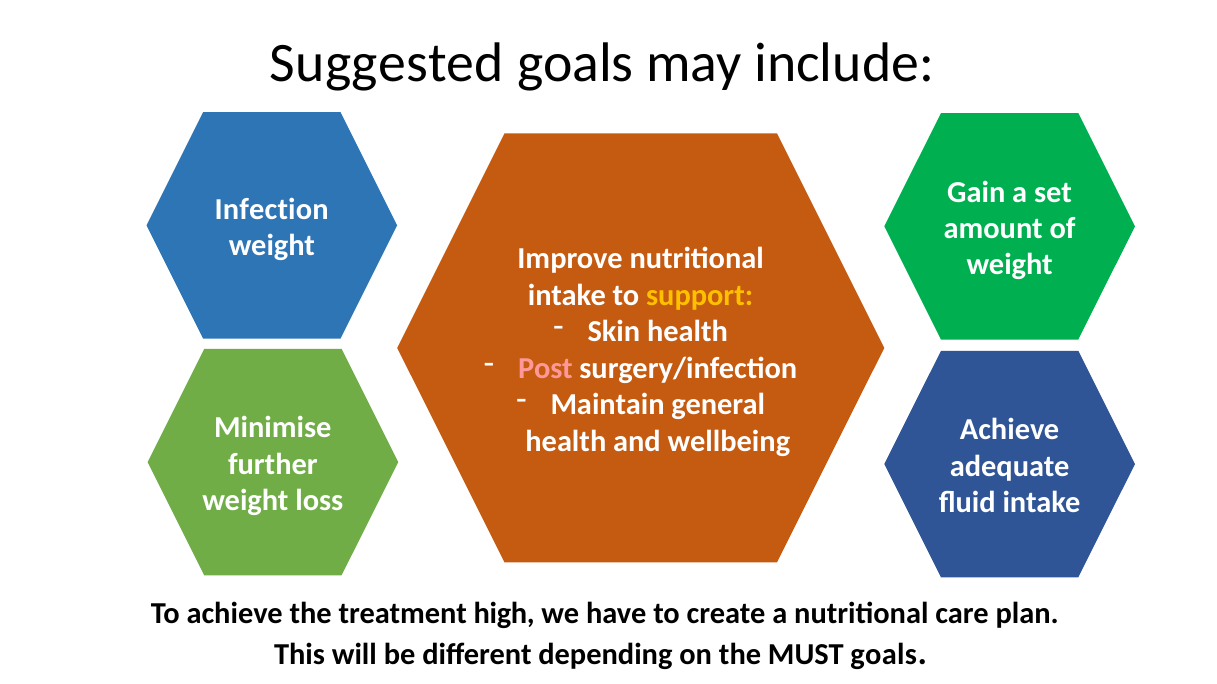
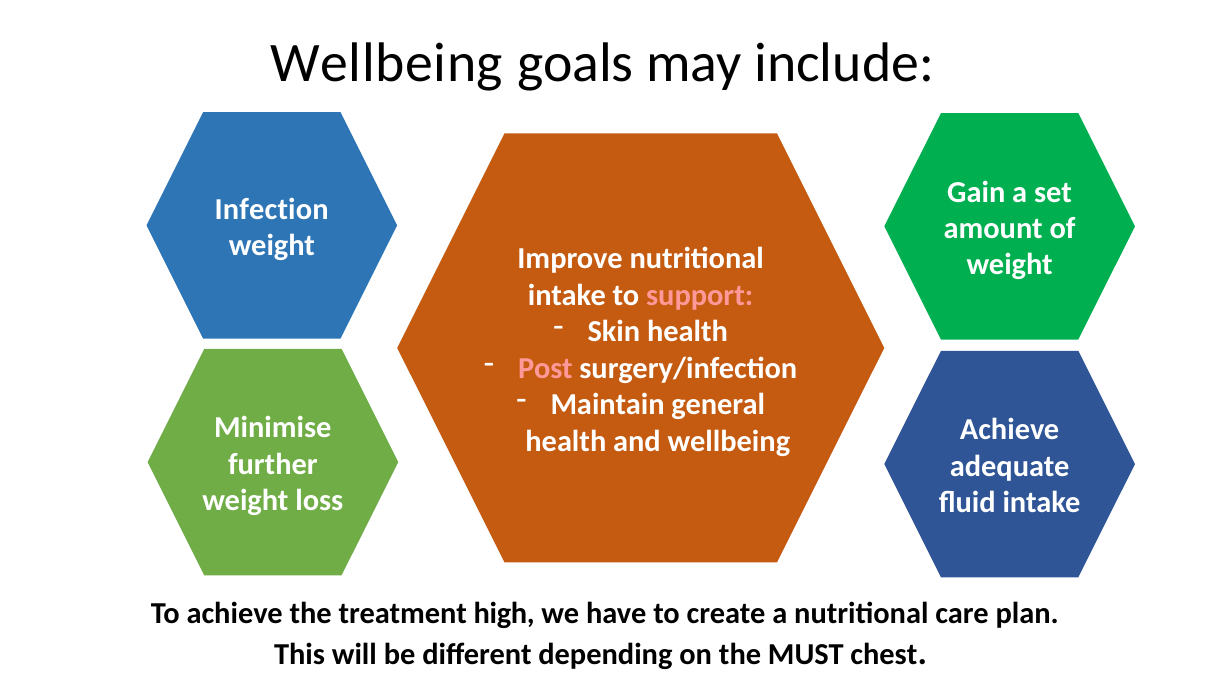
Suggested: Suggested -> Wellbeing (387, 63)
support colour: yellow -> pink (700, 296)
MUST goals: goals -> chest (884, 655)
